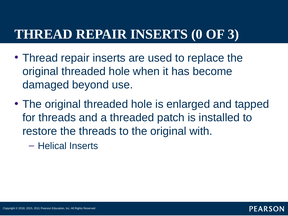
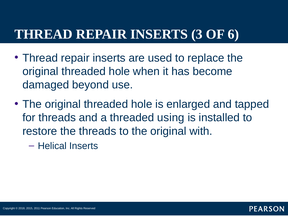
0: 0 -> 3 (197, 34)
3: 3 -> 6 (233, 34)
patch: patch -> using (171, 118)
